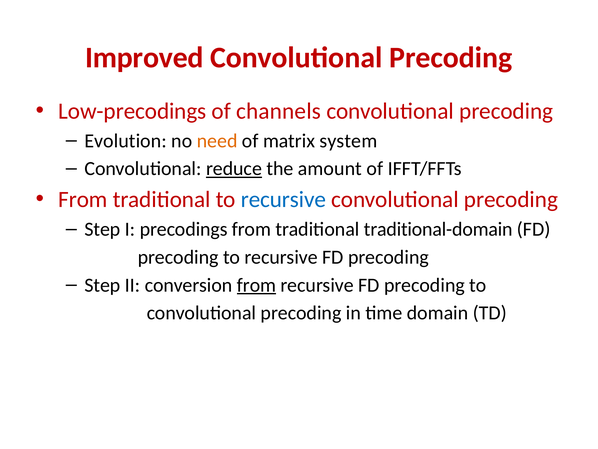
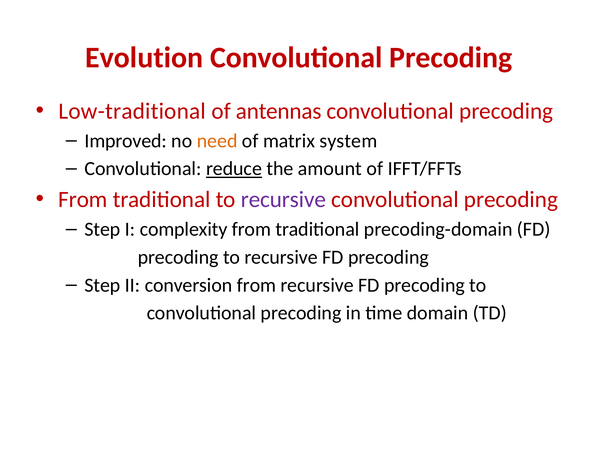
Improved: Improved -> Evolution (144, 57)
Low-precodings: Low-precodings -> Low-traditional (132, 111)
channels: channels -> antennas (279, 111)
Evolution: Evolution -> Improved (126, 141)
recursive colour: blue -> purple (283, 199)
precodings: precodings -> complexity (184, 229)
traditional-domain: traditional-domain -> precoding-domain (438, 229)
from underline: present -> none (257, 285)
